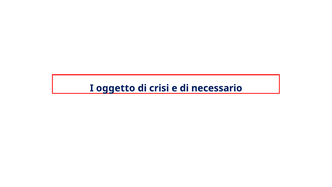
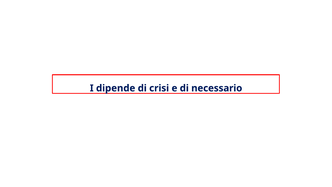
oggetto: oggetto -> dipende (116, 88)
